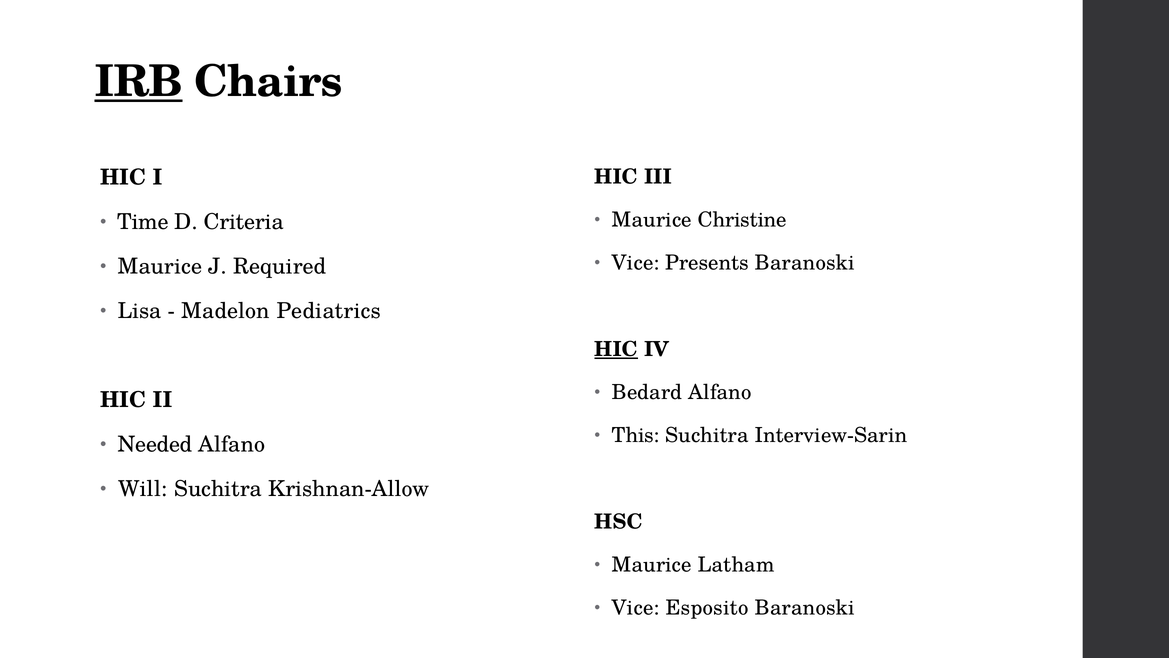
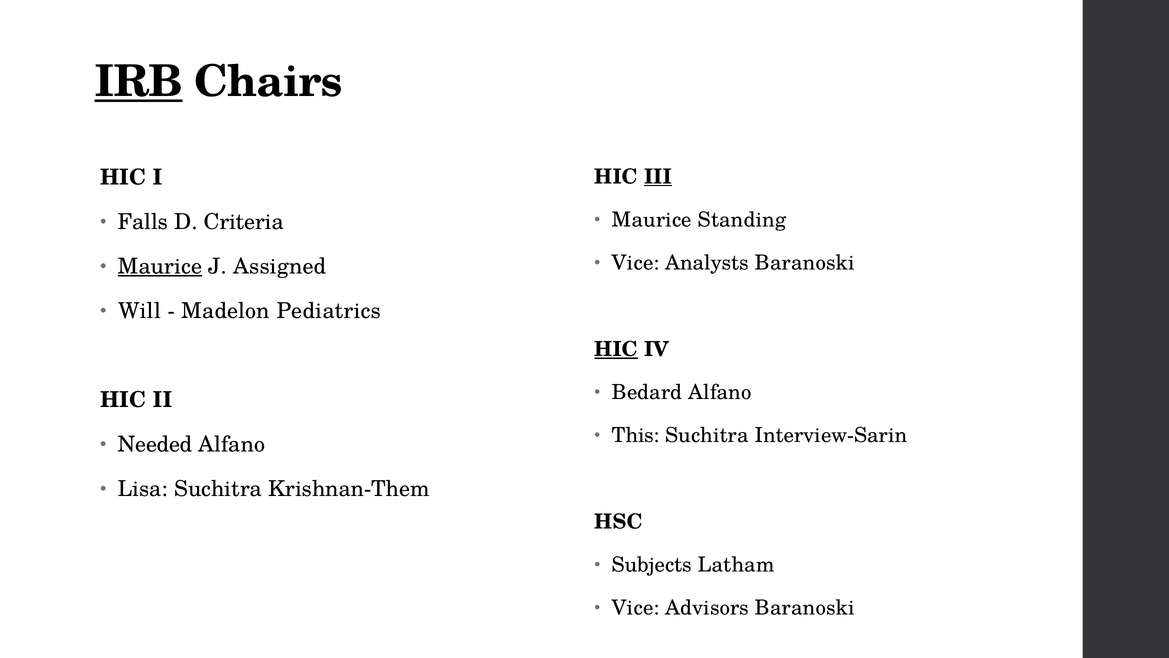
III underline: none -> present (658, 177)
Christine: Christine -> Standing (742, 220)
Time: Time -> Falls (143, 222)
Presents: Presents -> Analysts (707, 263)
Maurice underline: none -> present (160, 266)
Required: Required -> Assigned (280, 266)
Lisa: Lisa -> Will (140, 311)
Will: Will -> Lisa (143, 489)
Krishnan-Allow: Krishnan-Allow -> Krishnan-Them (349, 489)
Maurice: Maurice -> Subjects (652, 565)
Esposito: Esposito -> Advisors (707, 608)
